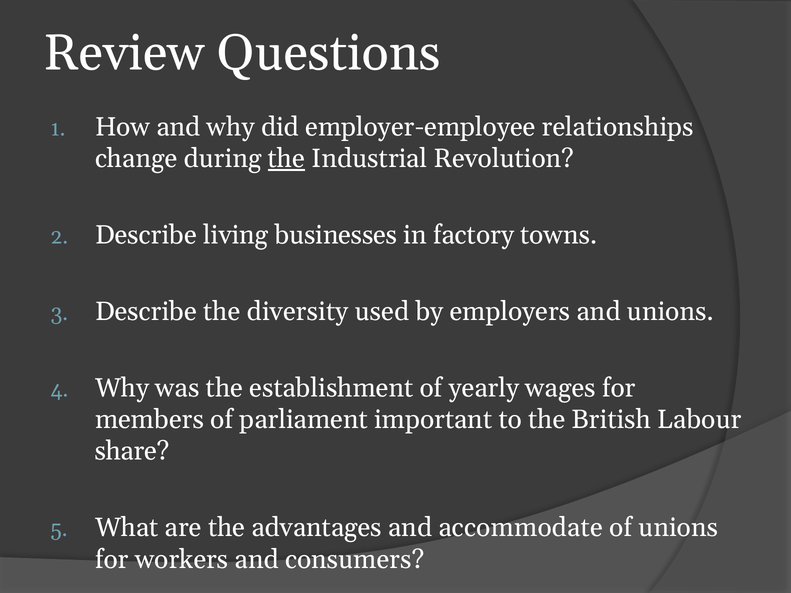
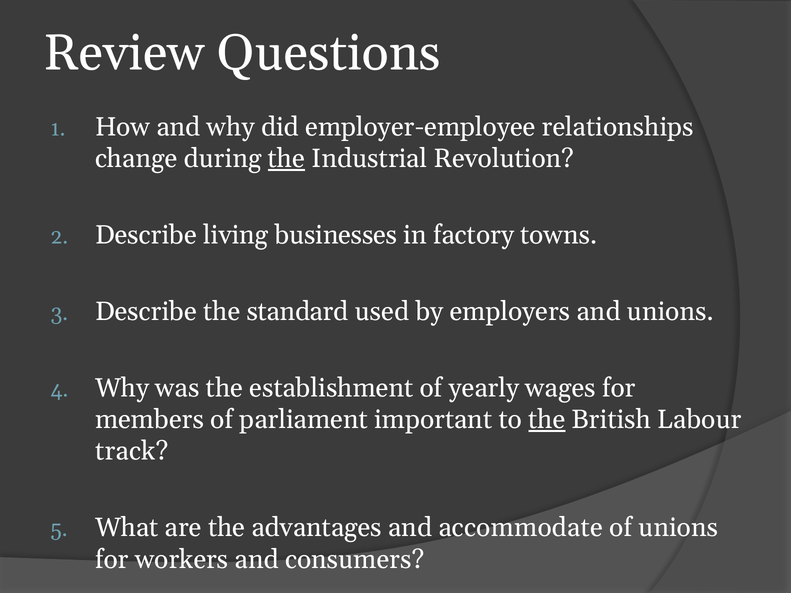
diversity: diversity -> standard (298, 312)
the underline: none -> present (547, 420)
share: share -> track (132, 451)
